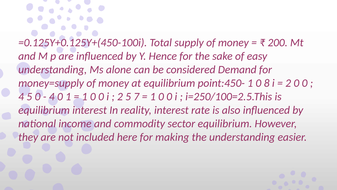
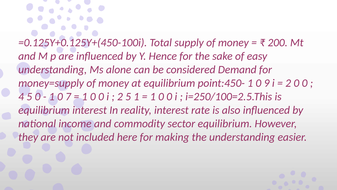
8: 8 -> 9 (267, 83)
4: 4 -> 1 (52, 96)
0 1: 1 -> 7 (68, 96)
5 7: 7 -> 1 (136, 96)
